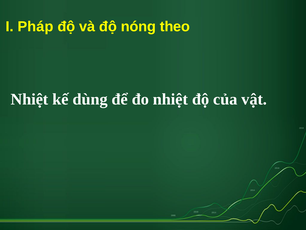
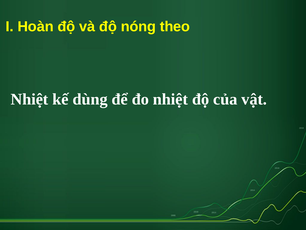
Pháp: Pháp -> Hoàn (36, 26)
